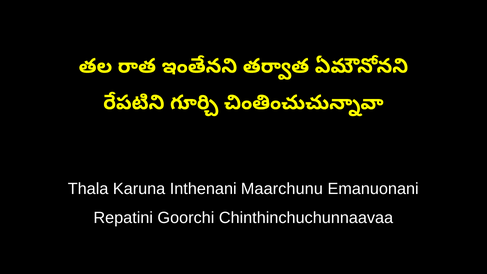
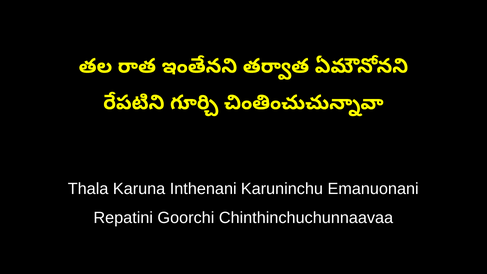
Maarchunu: Maarchunu -> Karuninchu (282, 189)
